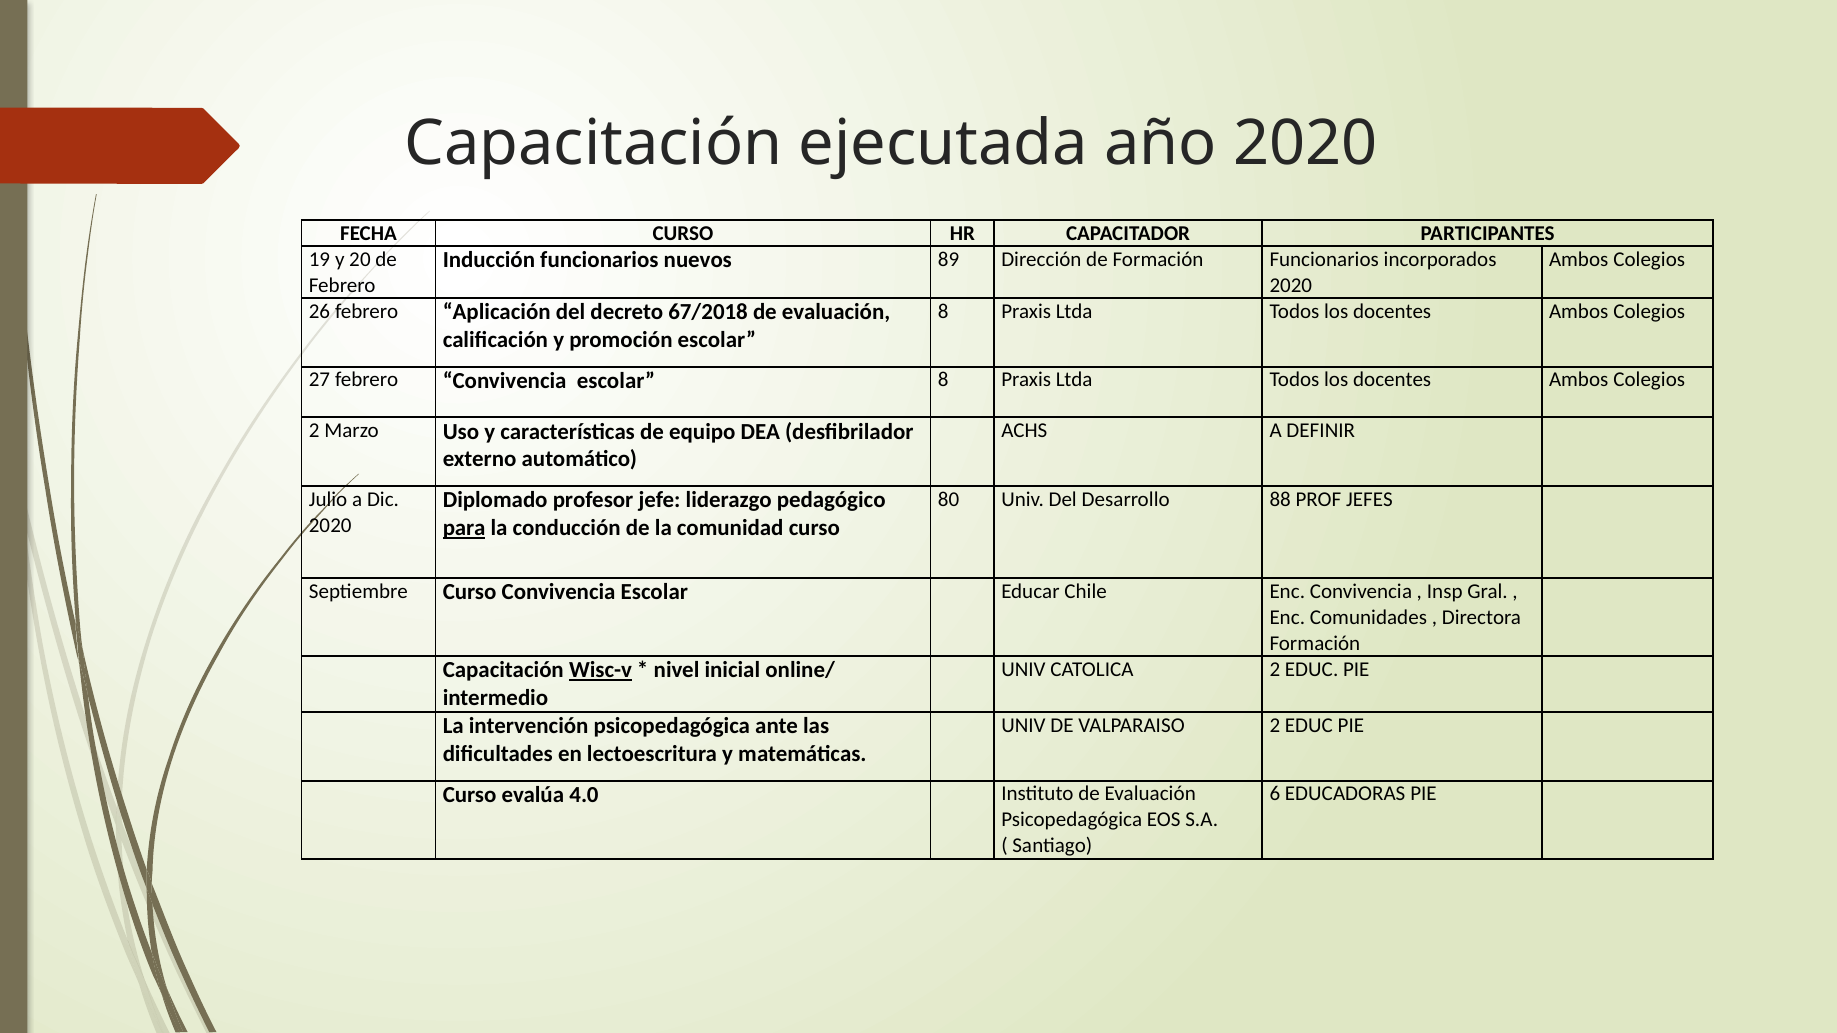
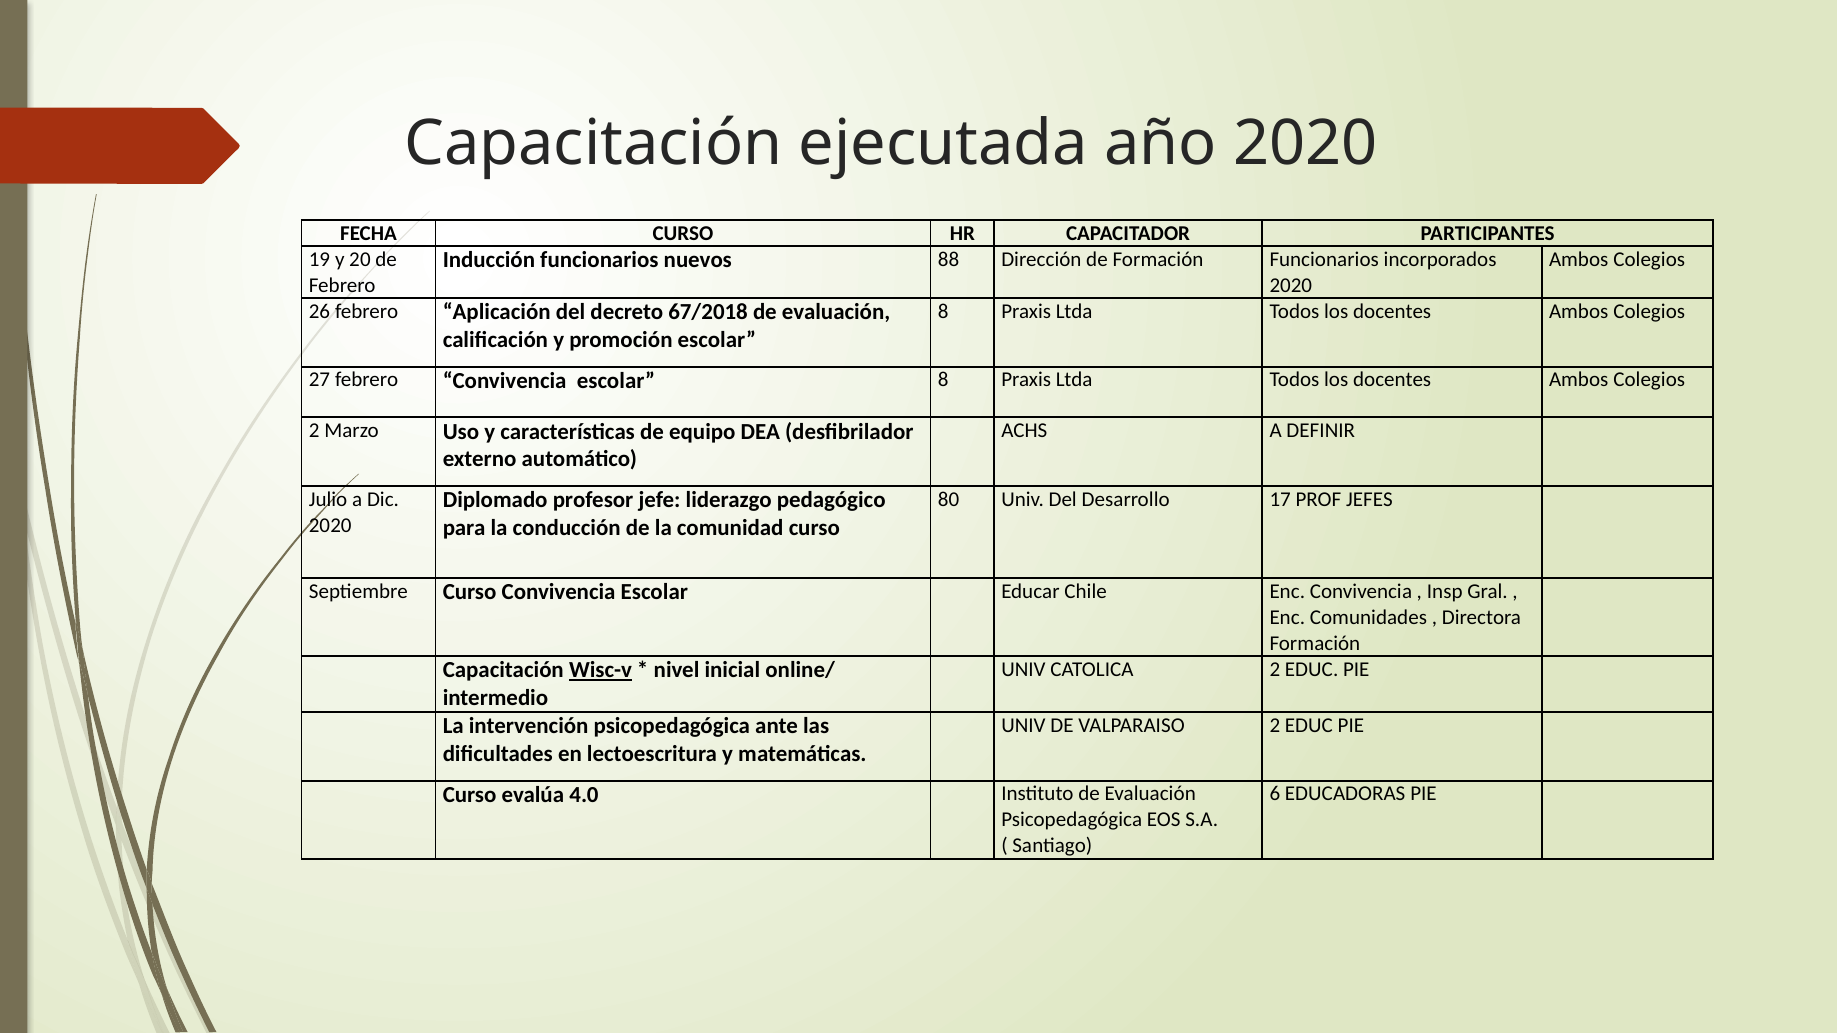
89: 89 -> 88 (949, 259)
88: 88 -> 17 (1280, 500)
para underline: present -> none (464, 528)
